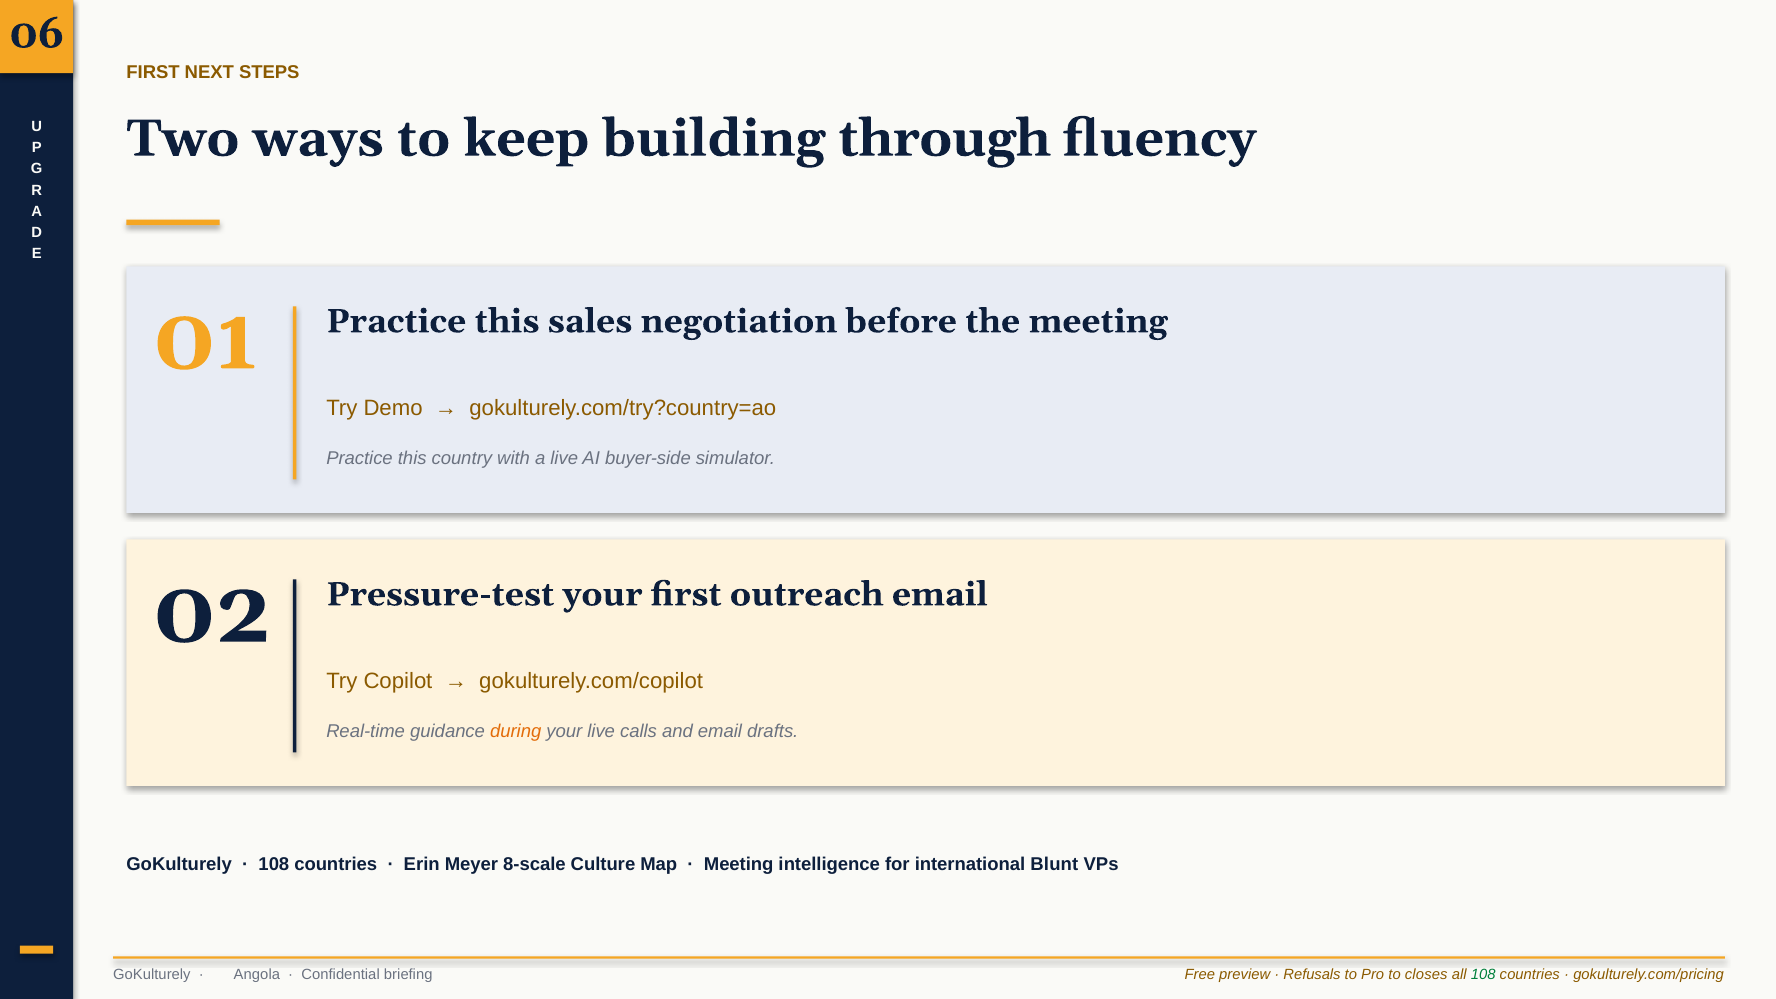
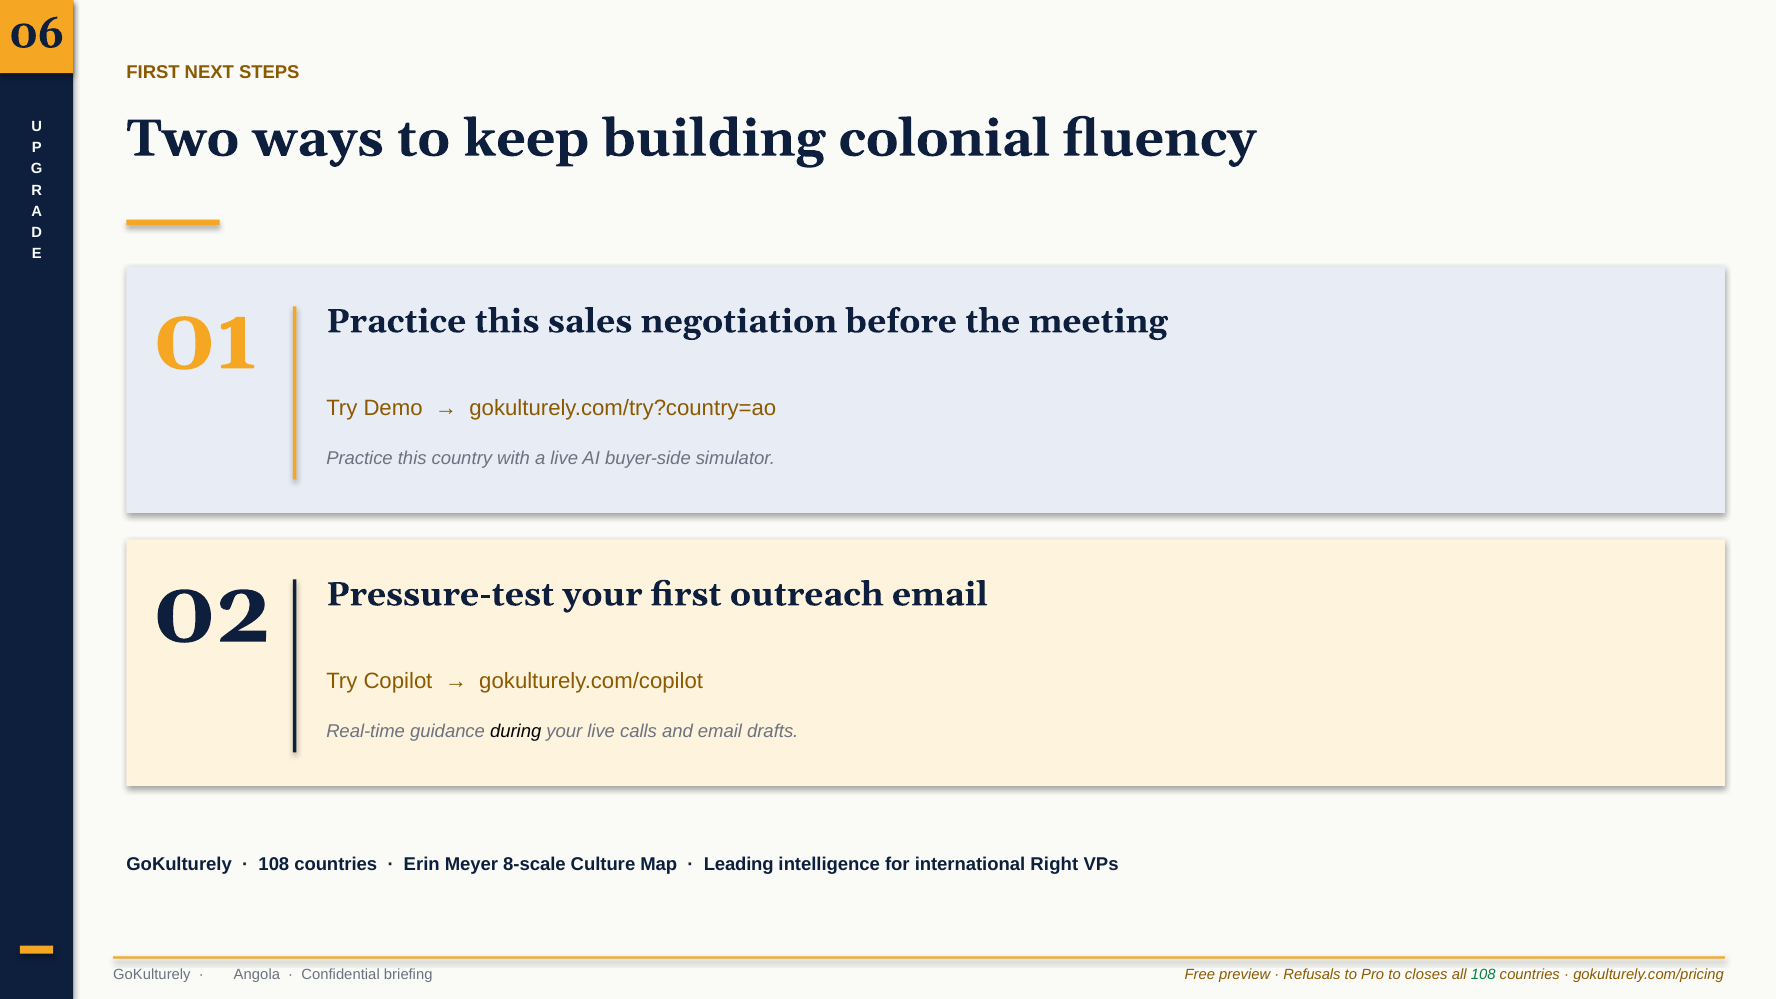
through: through -> colonial (944, 139)
during colour: orange -> black (516, 732)
Meeting: Meeting -> Leading (739, 865)
Blunt: Blunt -> Right (1054, 865)
